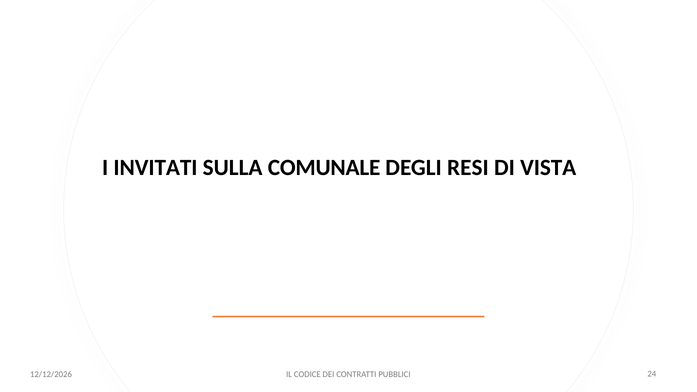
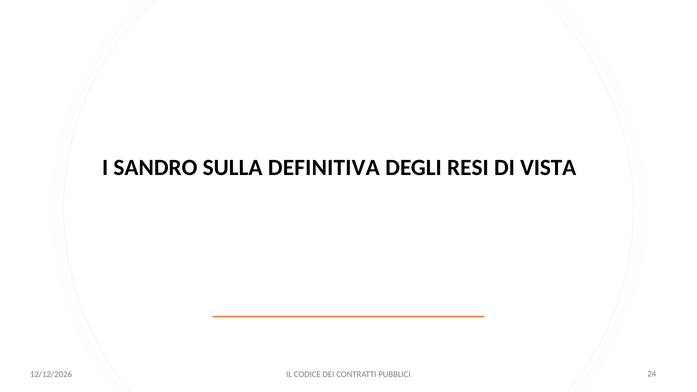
INVITATI: INVITATI -> SANDRO (155, 168)
COMUNALE: COMUNALE -> DEFINITIVA (324, 168)
